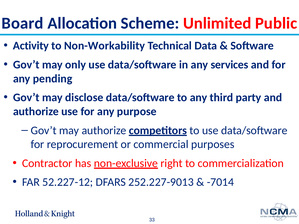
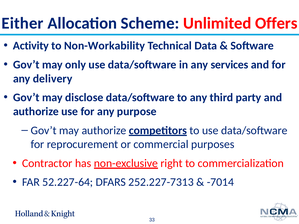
Board: Board -> Either (23, 23)
Public: Public -> Offers (276, 23)
pending: pending -> delivery (53, 79)
52.227-12: 52.227-12 -> 52.227-64 (68, 182)
252.227-9013: 252.227-9013 -> 252.227-7313 (161, 182)
